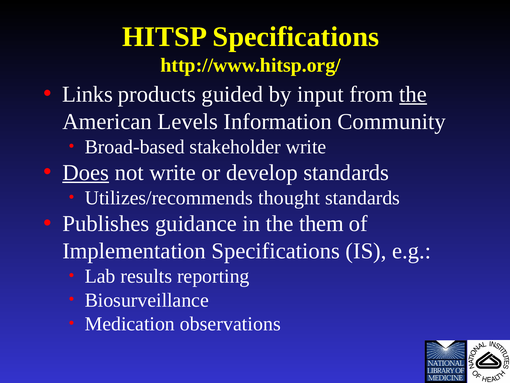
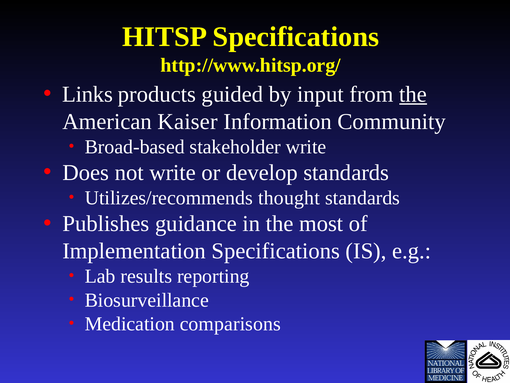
Levels: Levels -> Kaiser (188, 121)
Does underline: present -> none (86, 172)
them: them -> most (321, 223)
observations: observations -> comparisons (230, 324)
